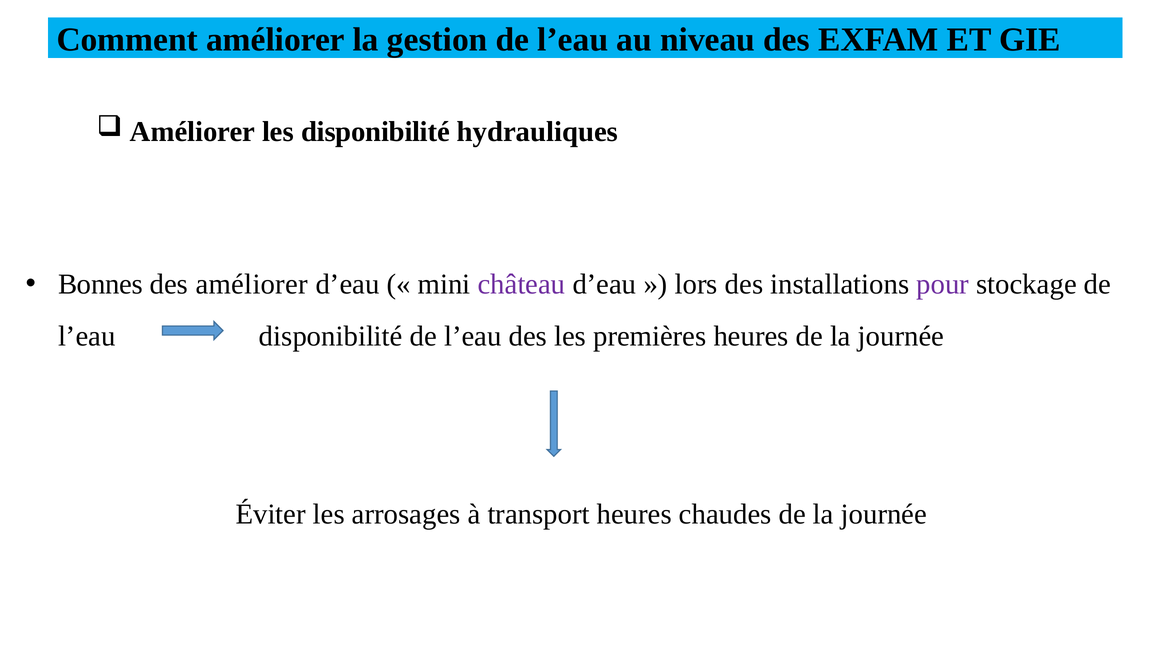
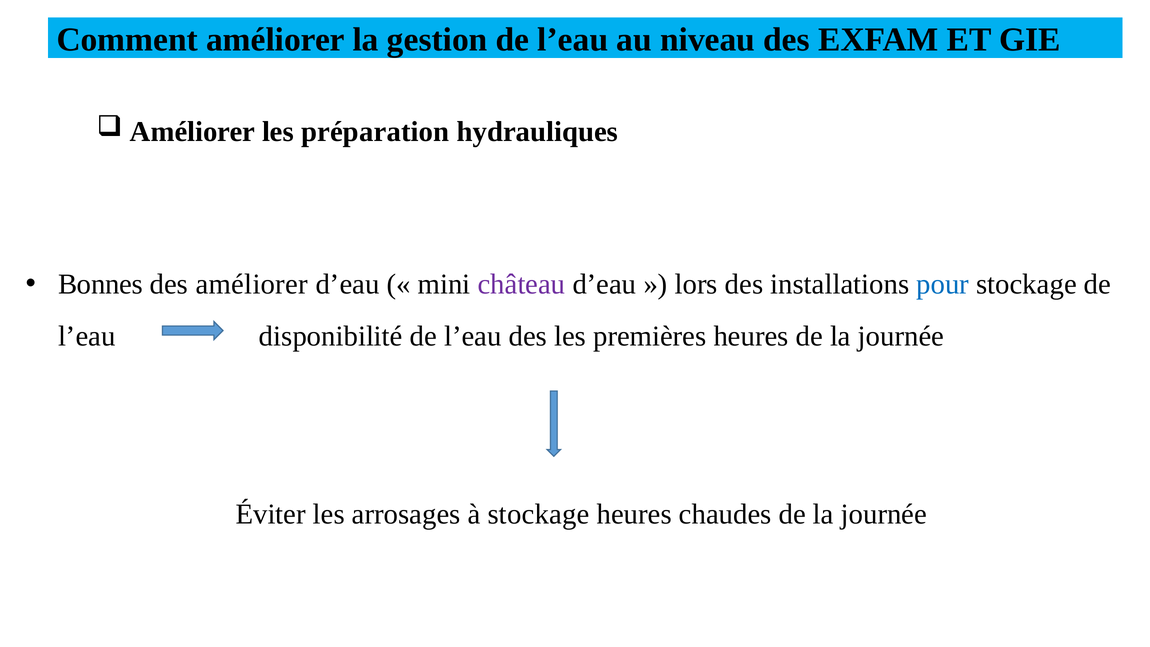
les disponibilité: disponibilité -> préparation (375, 131)
pour colour: purple -> blue (943, 284)
à transport: transport -> stockage (538, 514)
